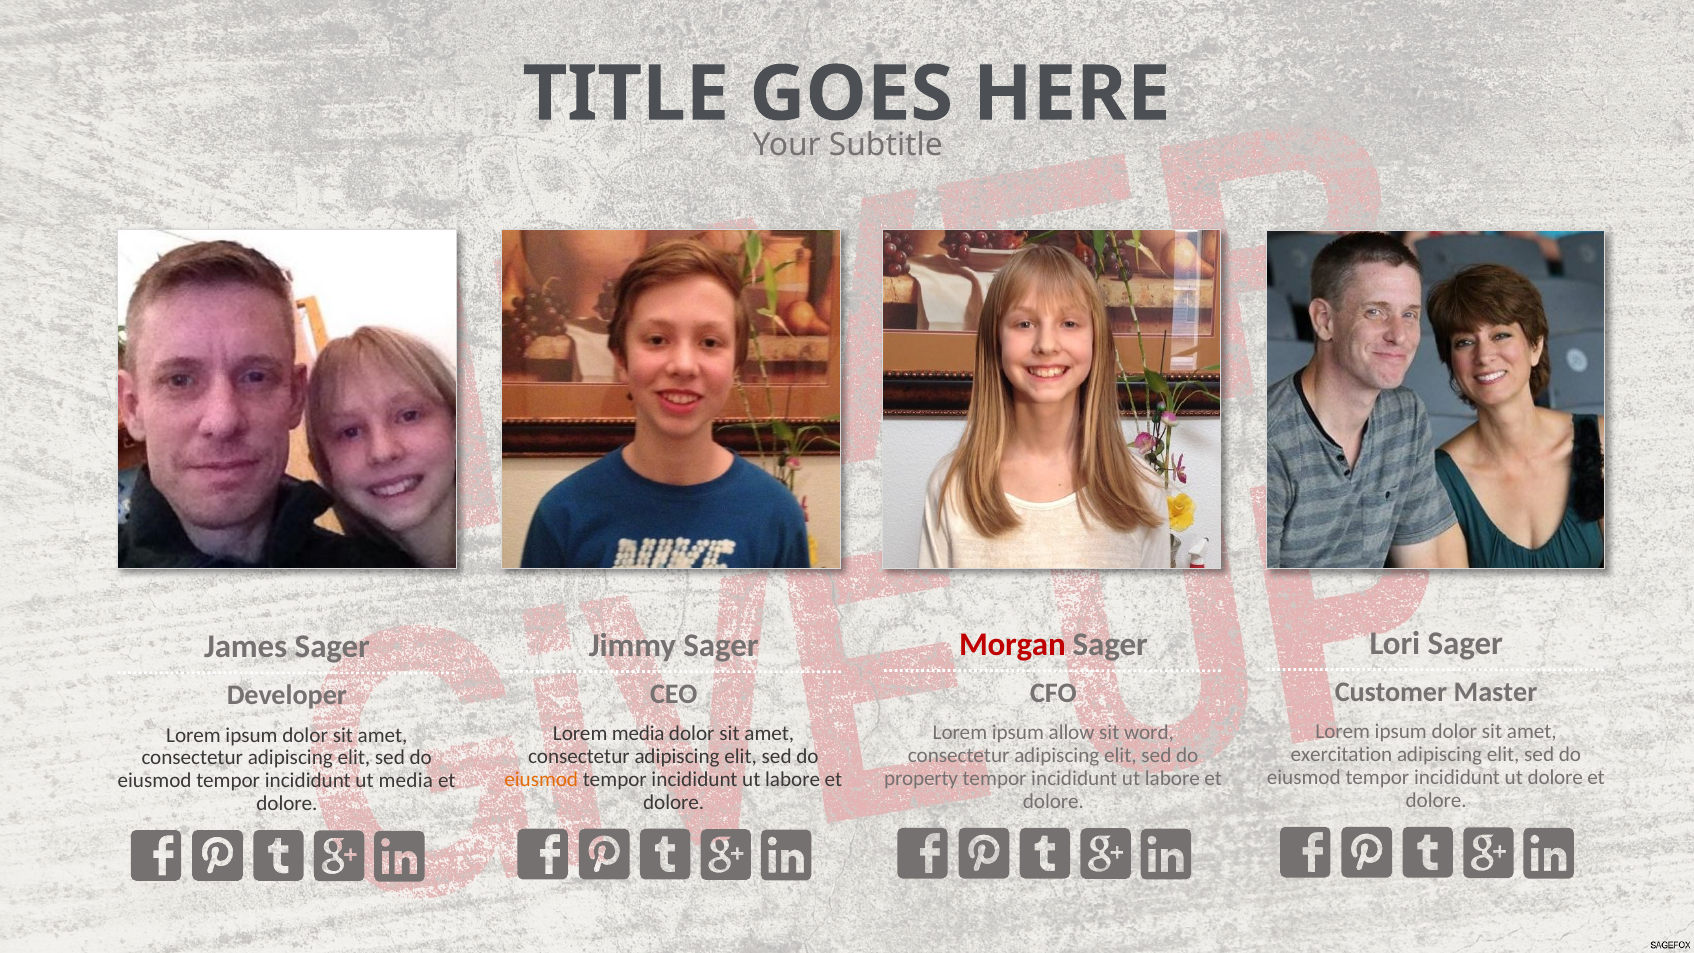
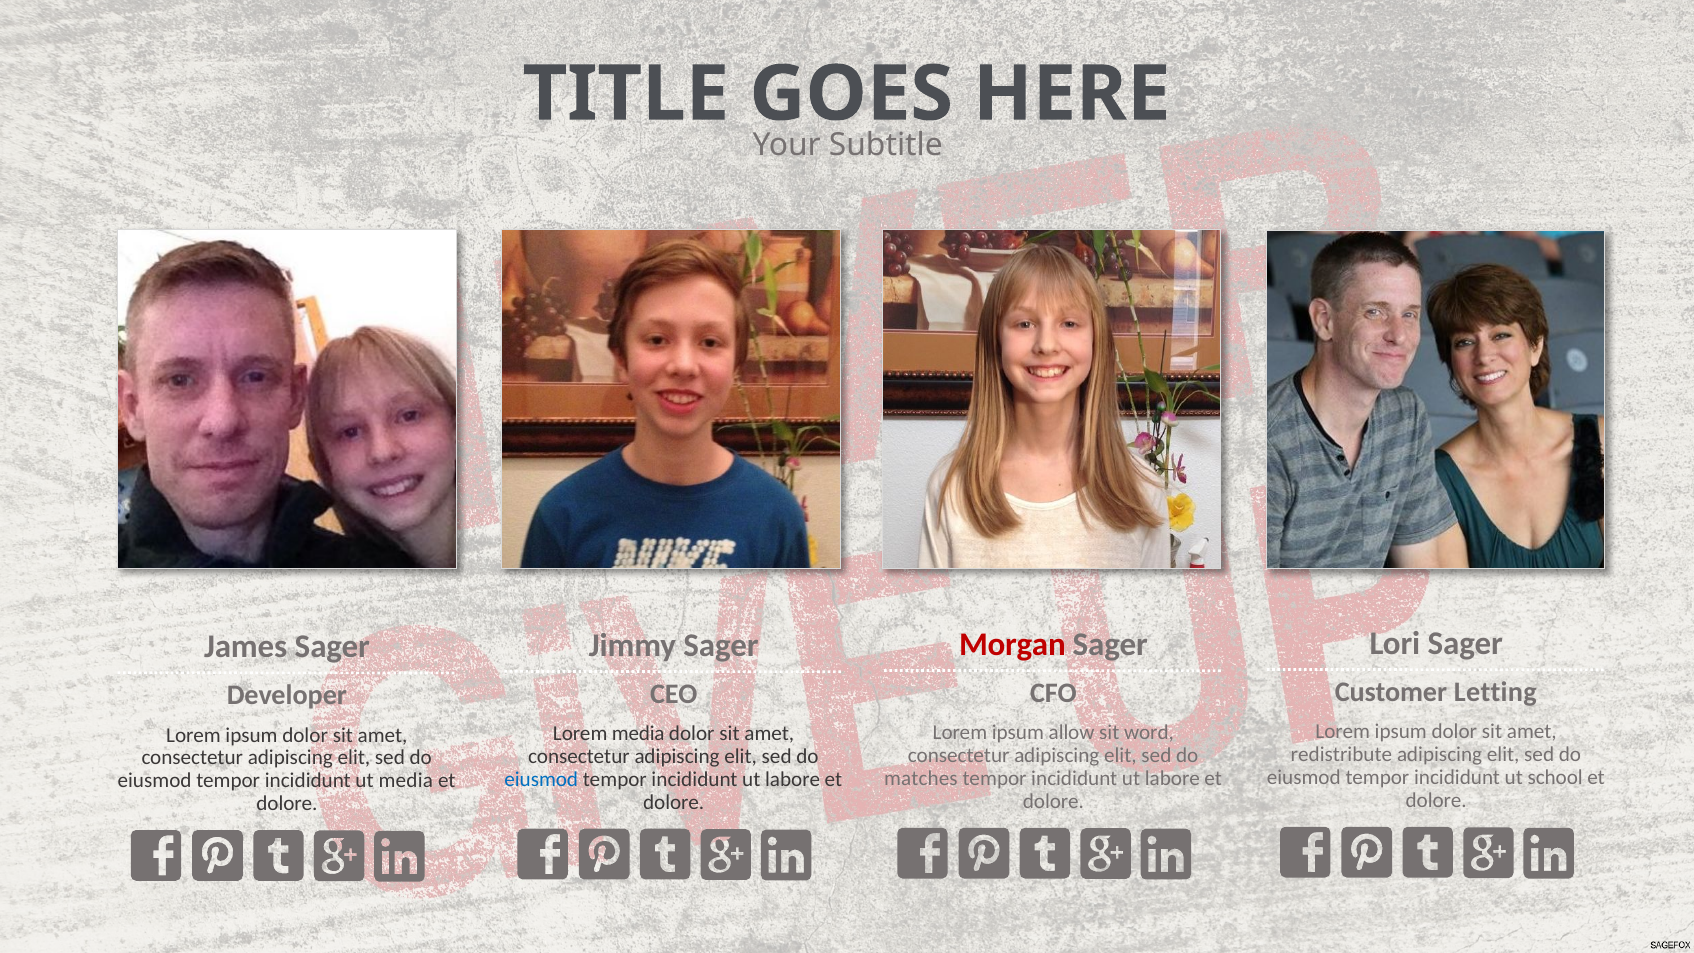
Master: Master -> Letting (1495, 692)
exercitation: exercitation -> redistribute (1341, 755)
ut dolore: dolore -> school (1555, 777)
property: property -> matches (921, 778)
eiusmod colour: orange -> blue (541, 779)
